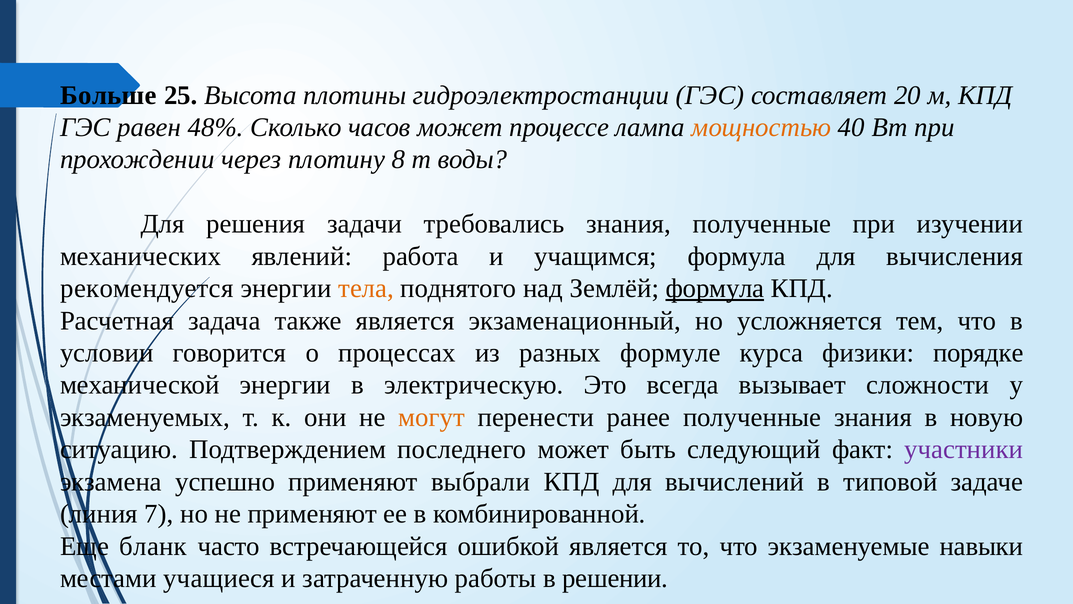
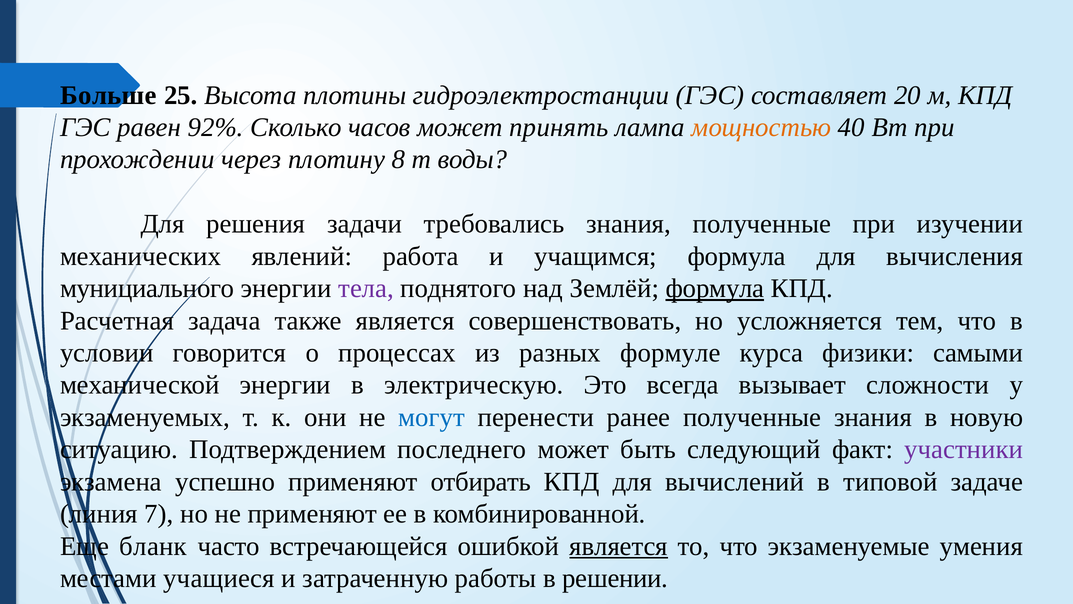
48%: 48% -> 92% (216, 127)
процессе: процессе -> принять (559, 127)
рекомендуется: рекомендуется -> мунициального (147, 288)
тела colour: orange -> purple (366, 288)
экзаменационный: экзаменационный -> совершенствовать (575, 320)
порядке: порядке -> самыми (978, 353)
могут colour: orange -> blue (432, 417)
выбрали: выбрали -> отбирать (481, 481)
является underline: none -> present (619, 546)
навыки: навыки -> умения (981, 546)
